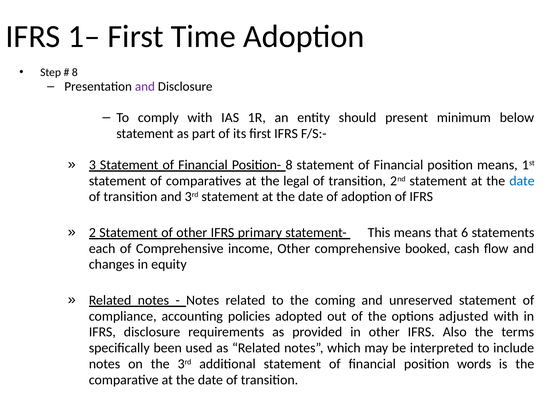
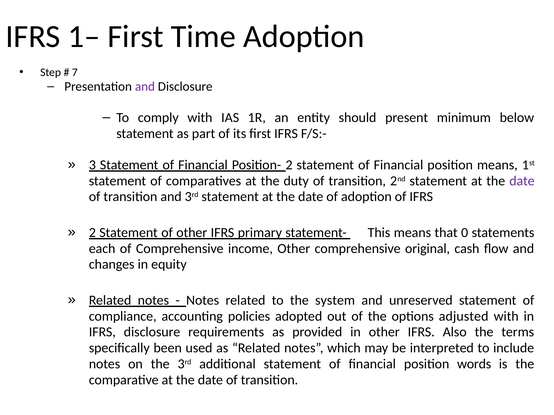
8: 8 -> 7 (75, 72)
Position- 8: 8 -> 2 (289, 165)
legal: legal -> duty (296, 181)
date colour: blue -> purple (522, 181)
6: 6 -> 0 (465, 233)
booked: booked -> original (428, 249)
coming: coming -> system (335, 301)
